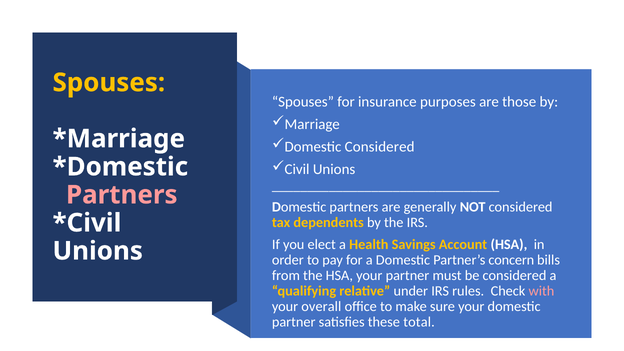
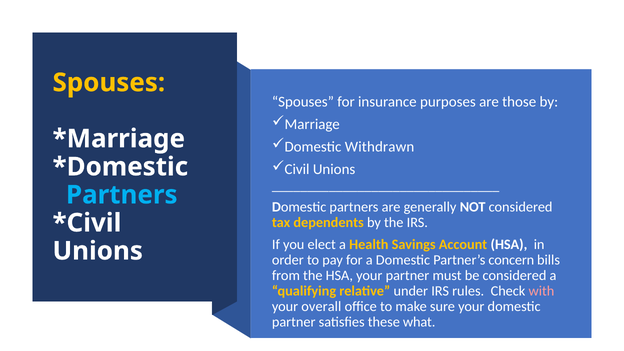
Domestic Considered: Considered -> Withdrawn (380, 147)
Partners colour: pink -> light blue (122, 195)
total: total -> what (419, 322)
